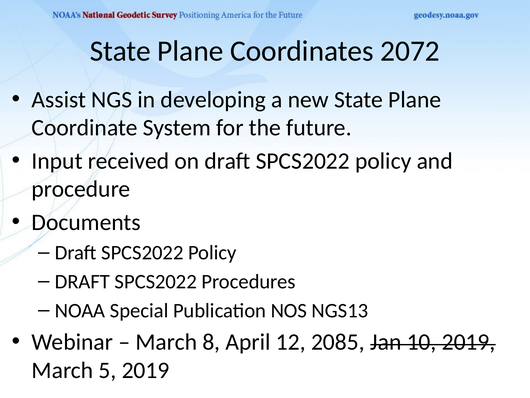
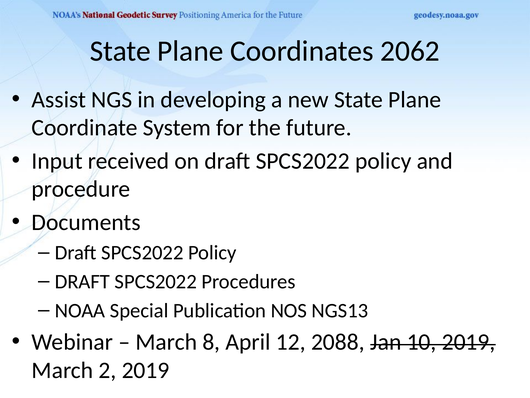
2072: 2072 -> 2062 (410, 51)
2085: 2085 -> 2088 (338, 342)
5: 5 -> 2 (107, 370)
